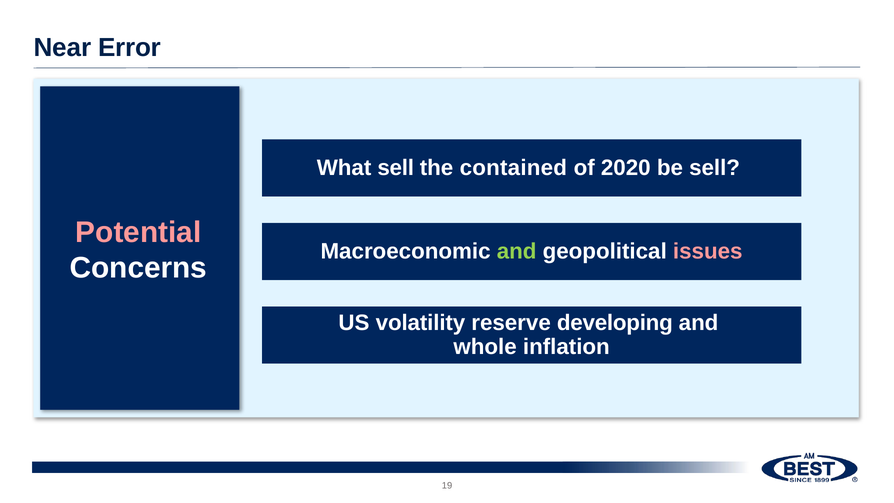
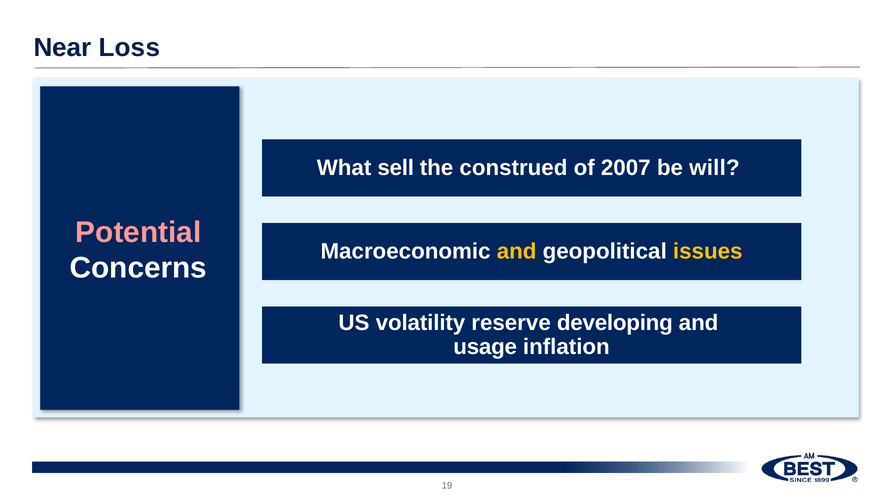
Error: Error -> Loss (129, 47)
contained: contained -> construed (513, 168)
2020: 2020 -> 2007 (626, 168)
be sell: sell -> will (714, 168)
and colour: light green -> yellow (517, 251)
issues colour: pink -> yellow (708, 251)
whole: whole -> usage (485, 347)
